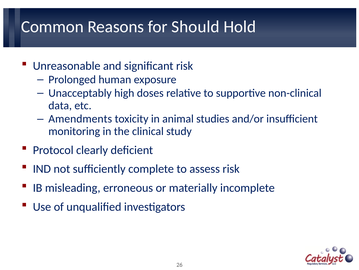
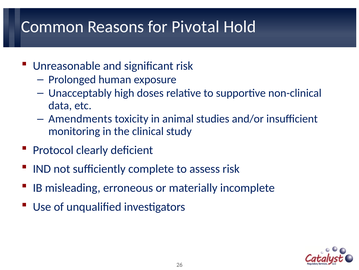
Should: Should -> Pivotal (195, 27)
